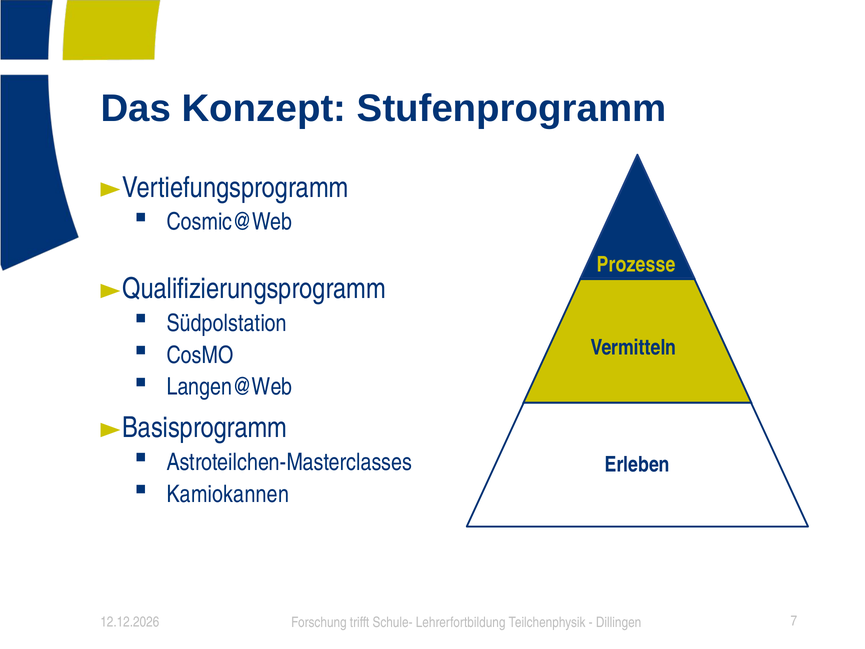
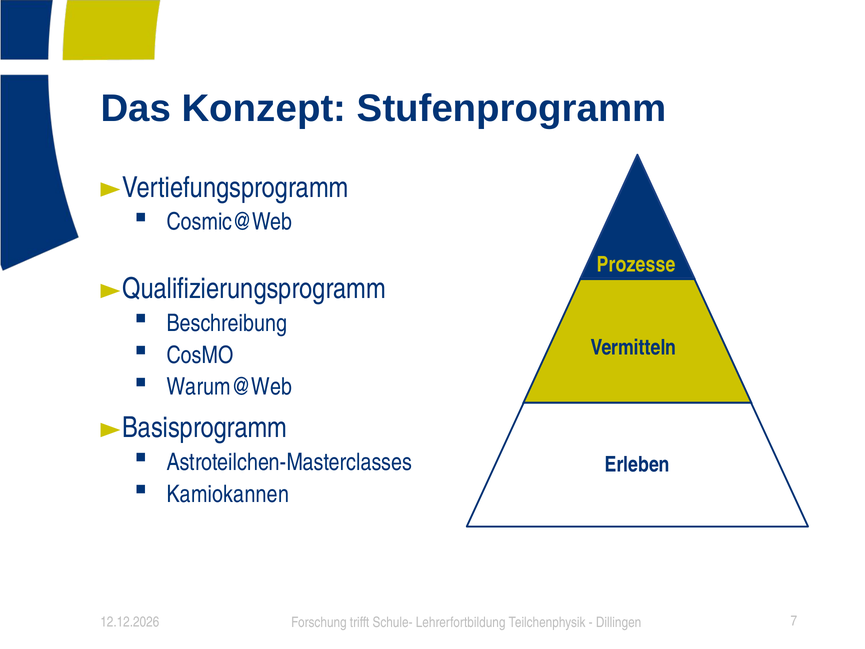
Südpolstation: Südpolstation -> Beschreibung (227, 323)
Langen@Web: Langen@Web -> Warum@Web (229, 387)
